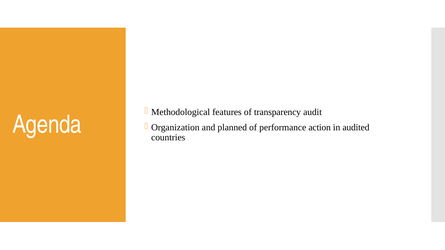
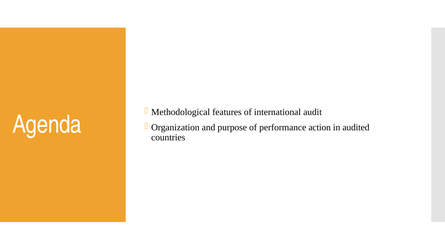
transparency: transparency -> international (277, 112)
planned: planned -> purpose (232, 128)
